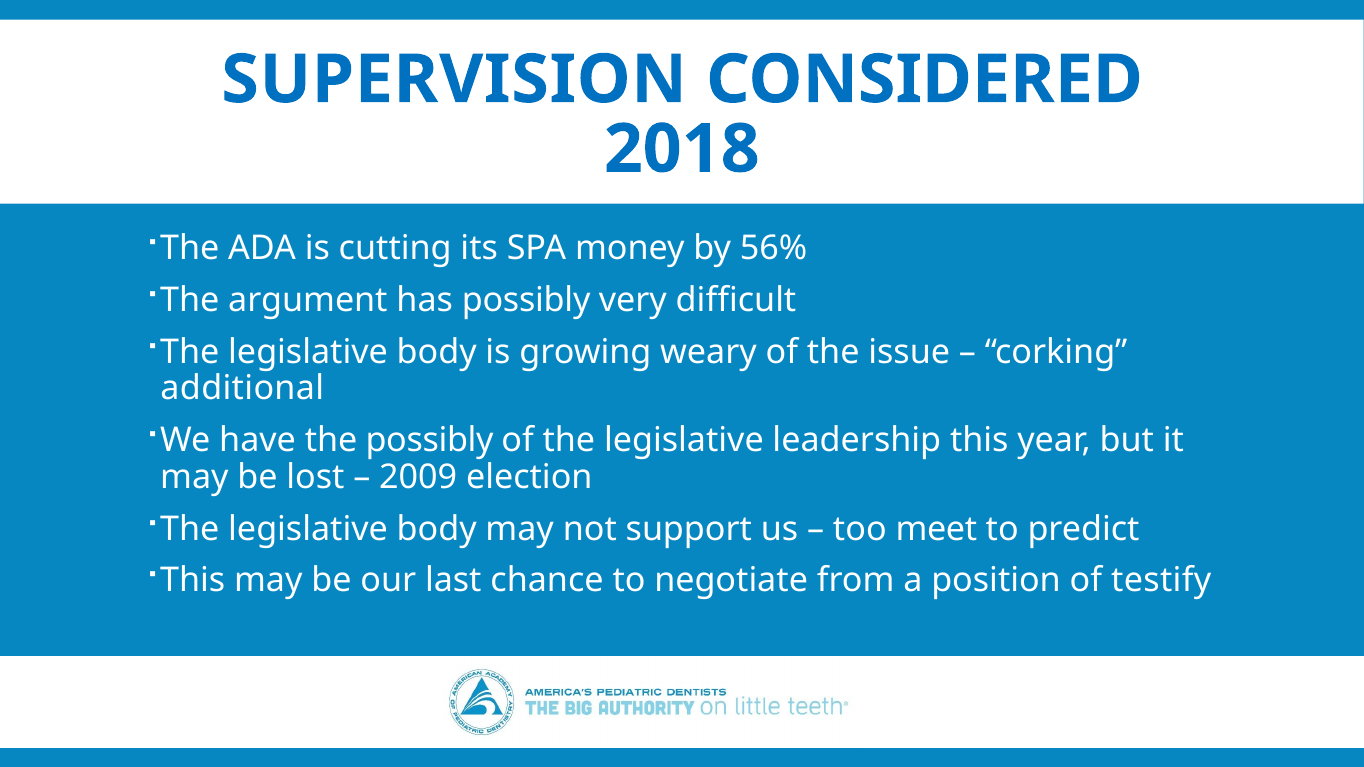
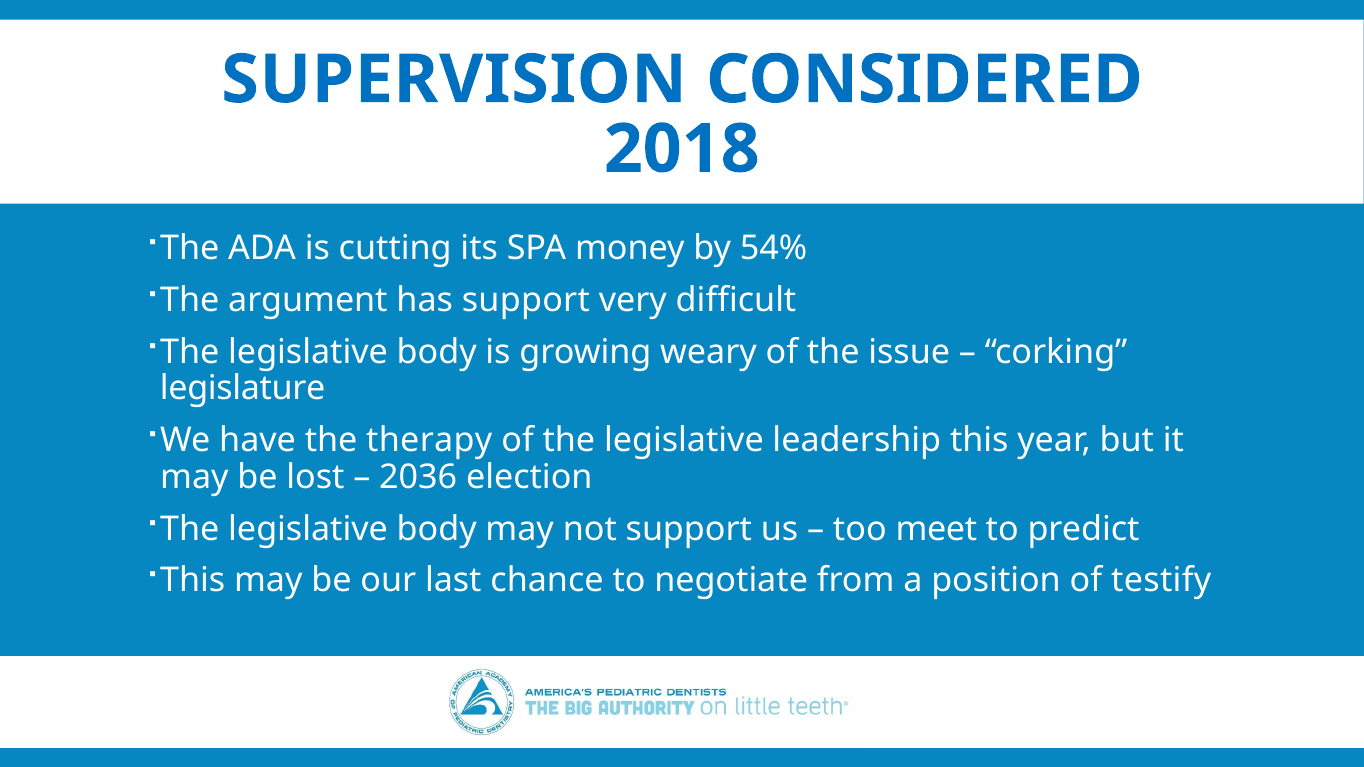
56%: 56% -> 54% (774, 248)
has possibly: possibly -> support (526, 300)
additional: additional -> legislature (243, 389)
the possibly: possibly -> therapy (429, 440)
2009: 2009 -> 2036 (418, 477)
